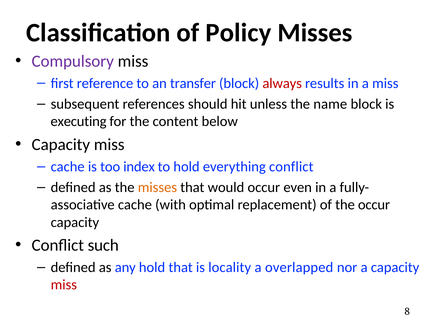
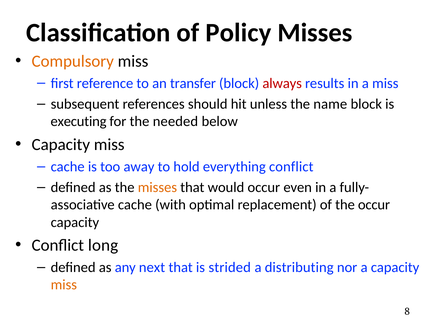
Compulsory colour: purple -> orange (73, 61)
content: content -> needed (175, 121)
index: index -> away (139, 167)
such: such -> long (103, 245)
any hold: hold -> next (152, 267)
locality: locality -> strided (230, 267)
overlapped: overlapped -> distributing (299, 267)
miss colour: red -> orange (64, 285)
